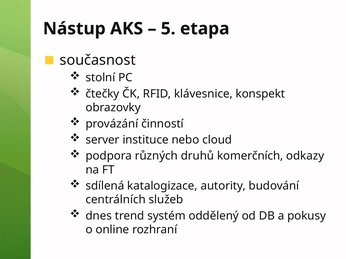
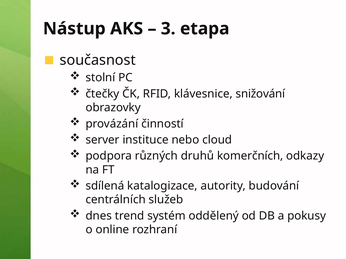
5: 5 -> 3 (168, 29)
konspekt: konspekt -> snižování (260, 94)
